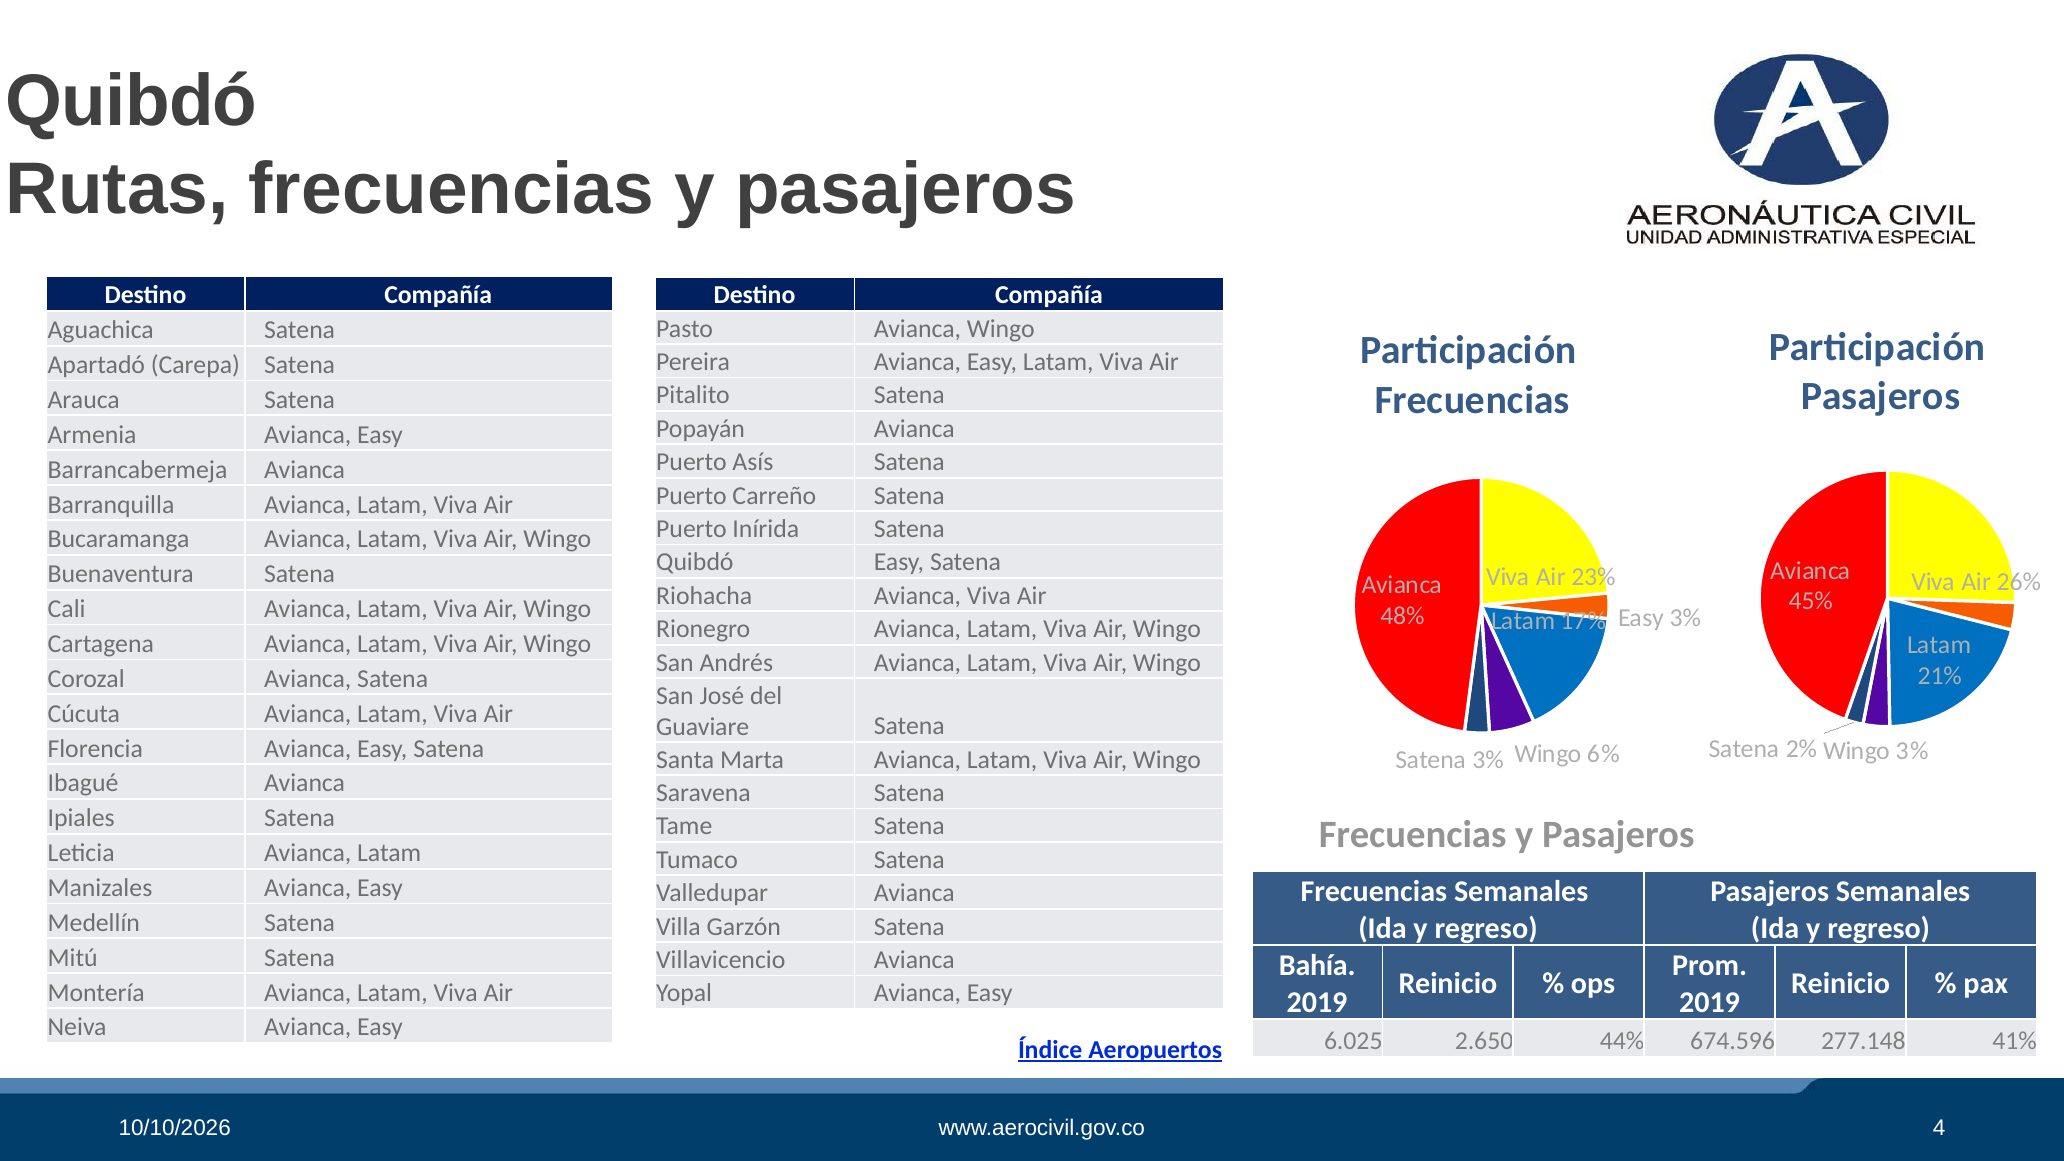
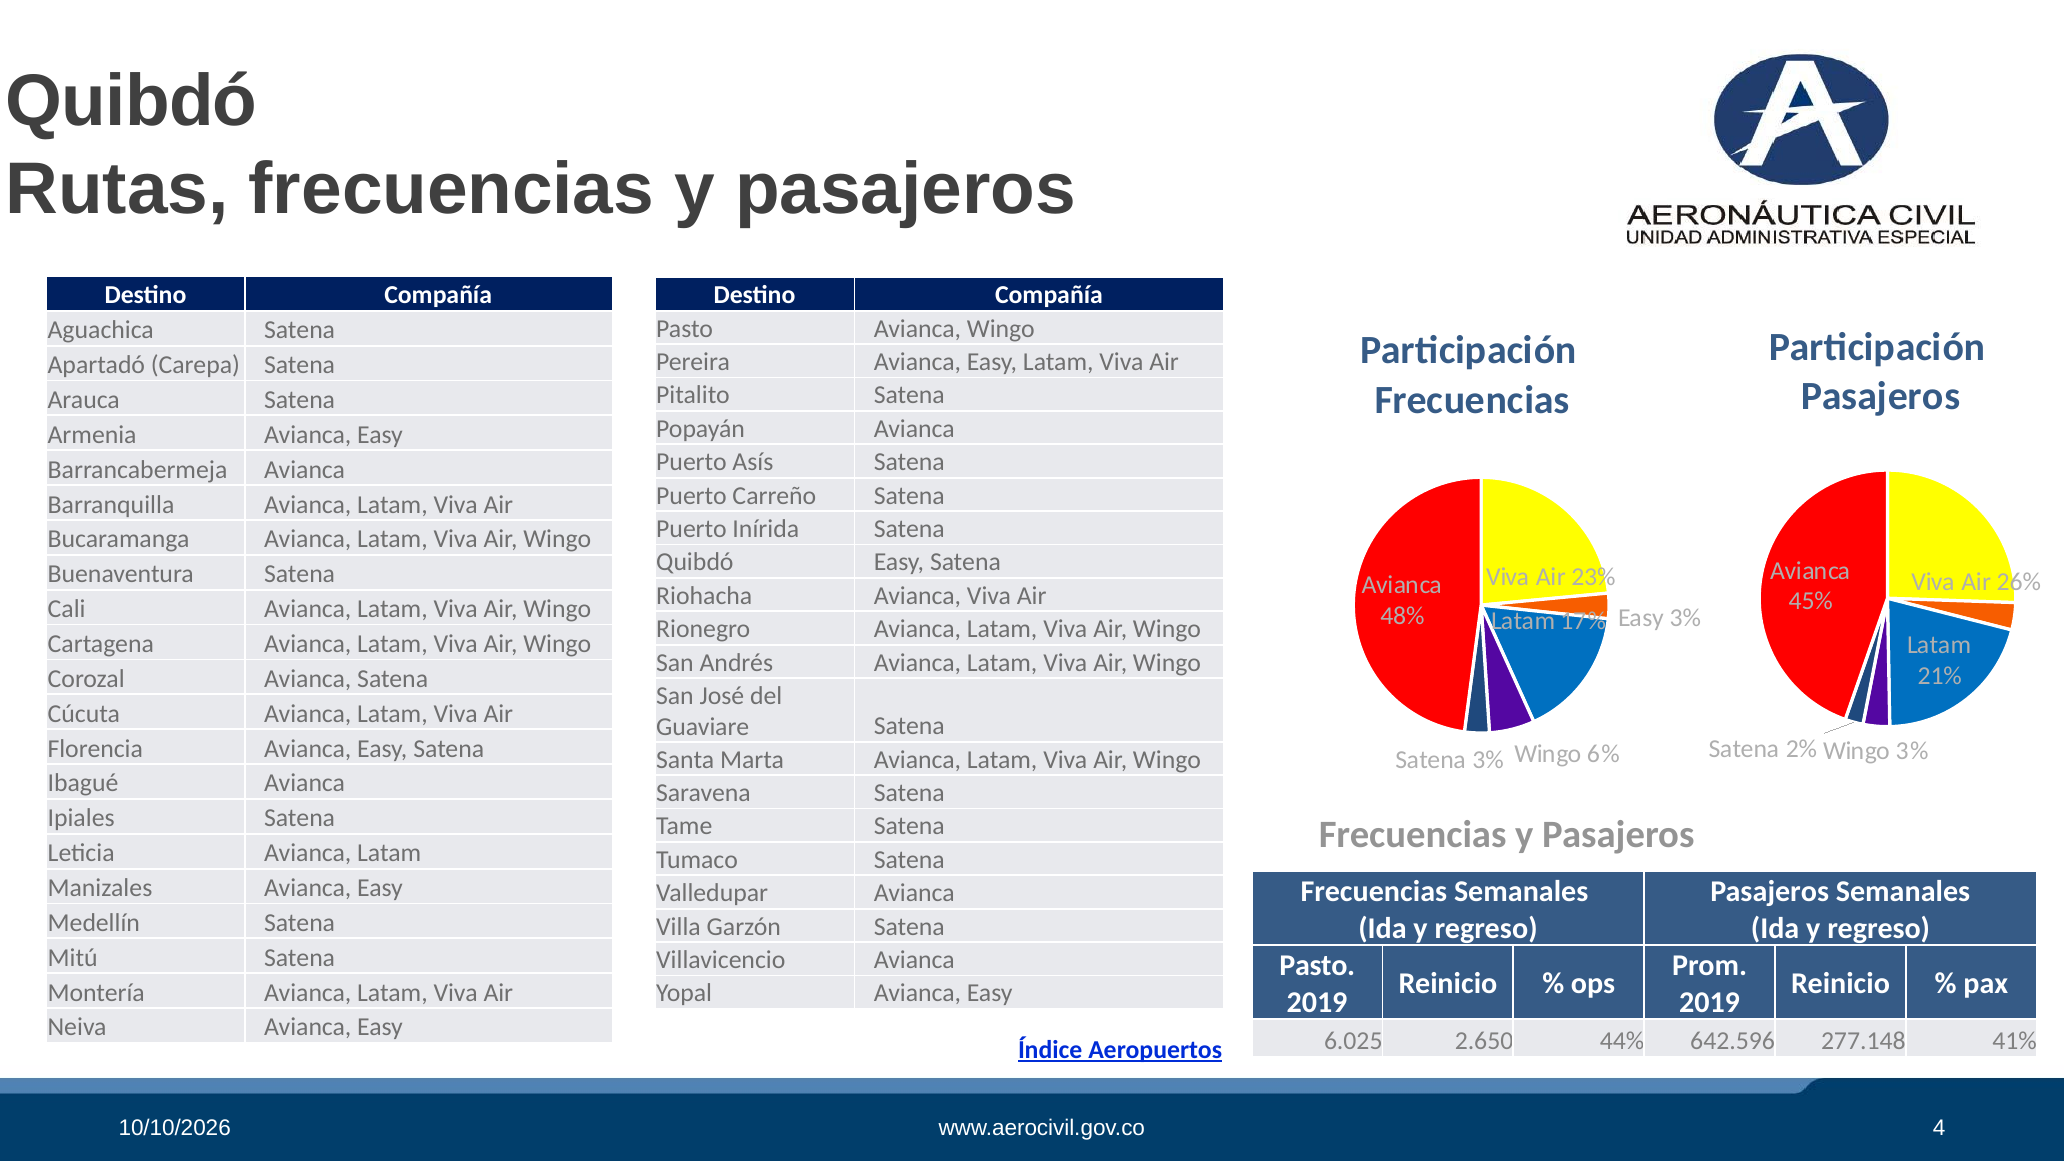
Bahía: Bahía -> Pasto (1317, 966)
674.596: 674.596 -> 642.596 (1733, 1041)
